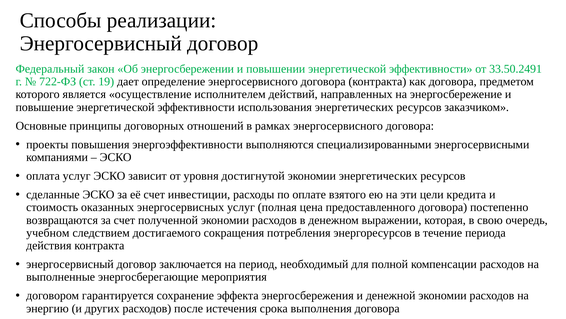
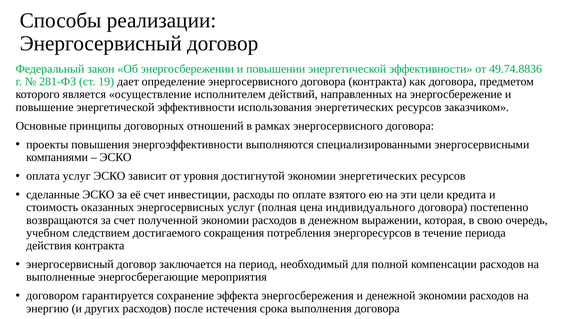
33.50.2491: 33.50.2491 -> 49.74.8836 (516, 69)
722-ФЗ: 722-ФЗ -> 281-ФЗ (58, 81)
предоставленного: предоставленного -> индивидуального (370, 207)
